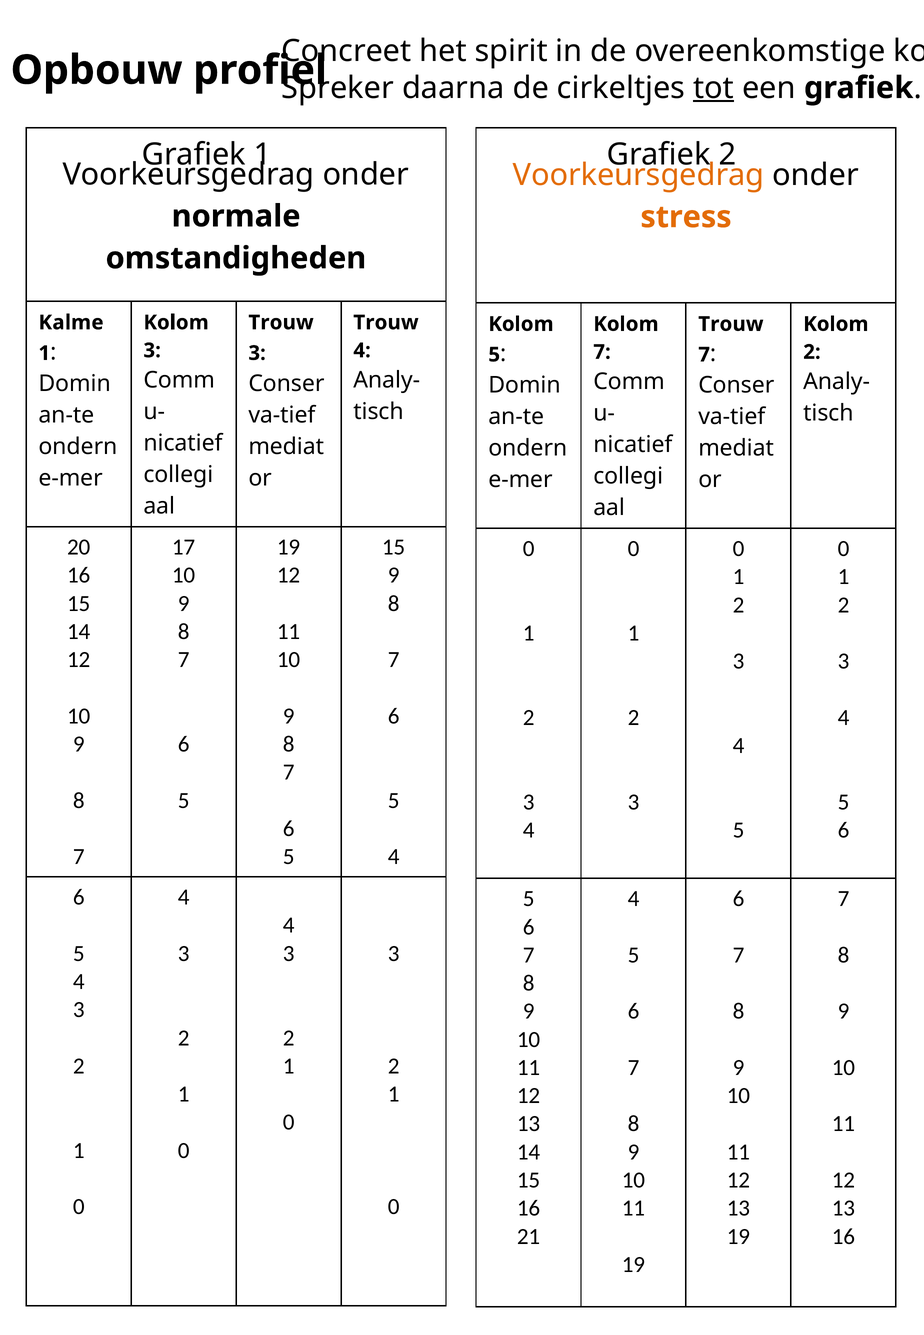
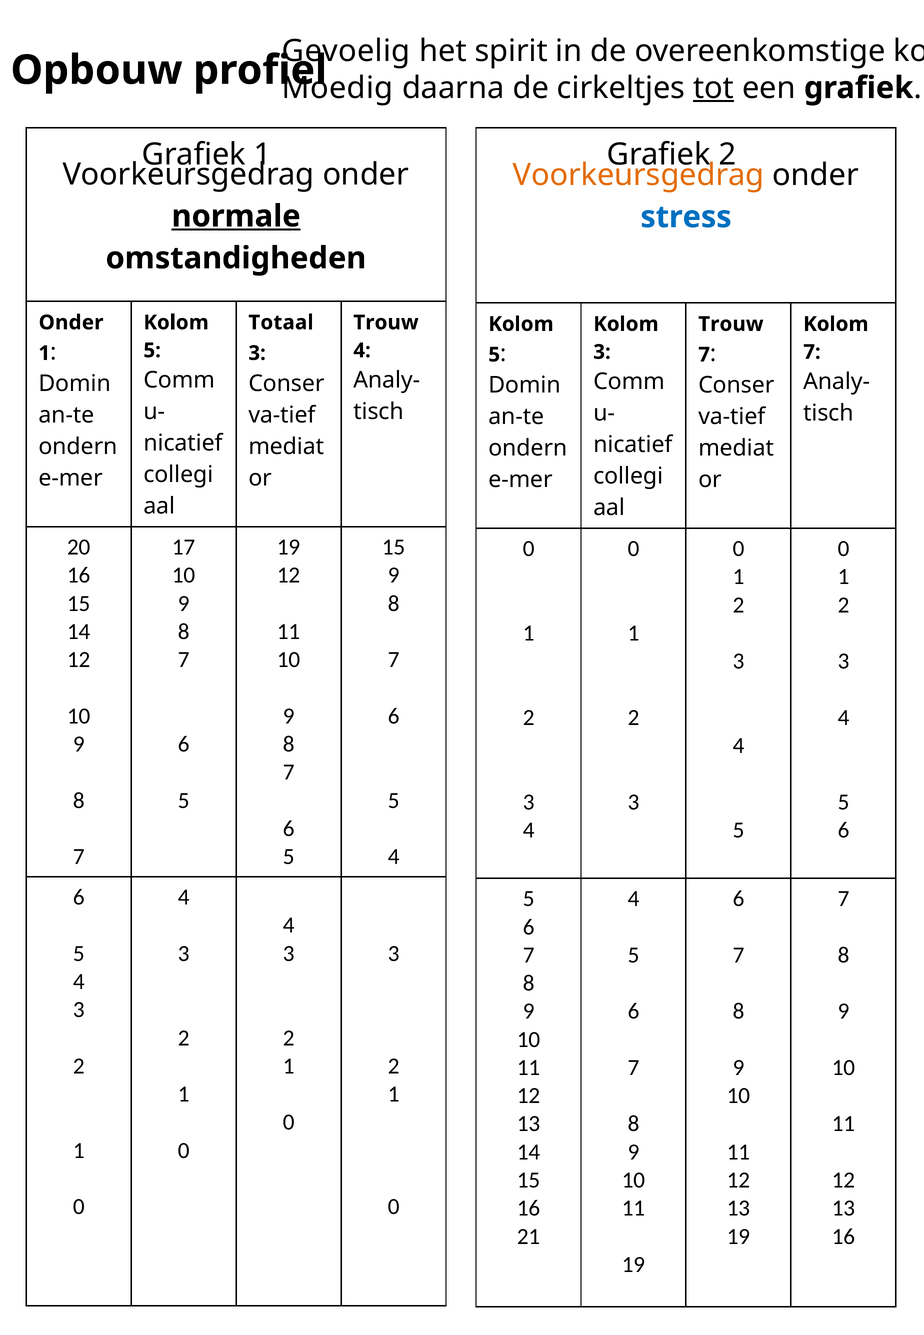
Concreet: Concreet -> Gevoelig (346, 51)
Spreker: Spreker -> Moedig (338, 88)
normale underline: none -> present (236, 216)
stress colour: orange -> blue (686, 217)
Kalme: Kalme -> Onder (71, 322)
Trouw: Trouw -> Totaal (281, 322)
3: 3 -> 5 (152, 350)
7: 7 -> 3 (602, 352)
2: 2 -> 7 (812, 352)
